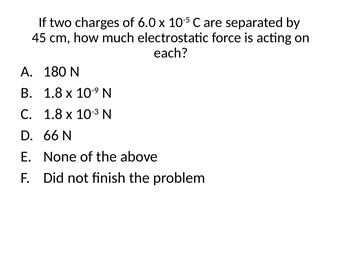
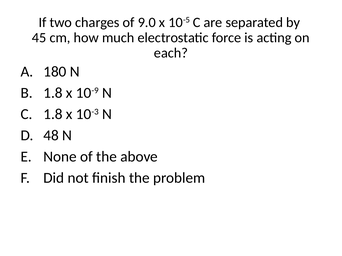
6.0: 6.0 -> 9.0 (147, 22)
66: 66 -> 48 (51, 136)
